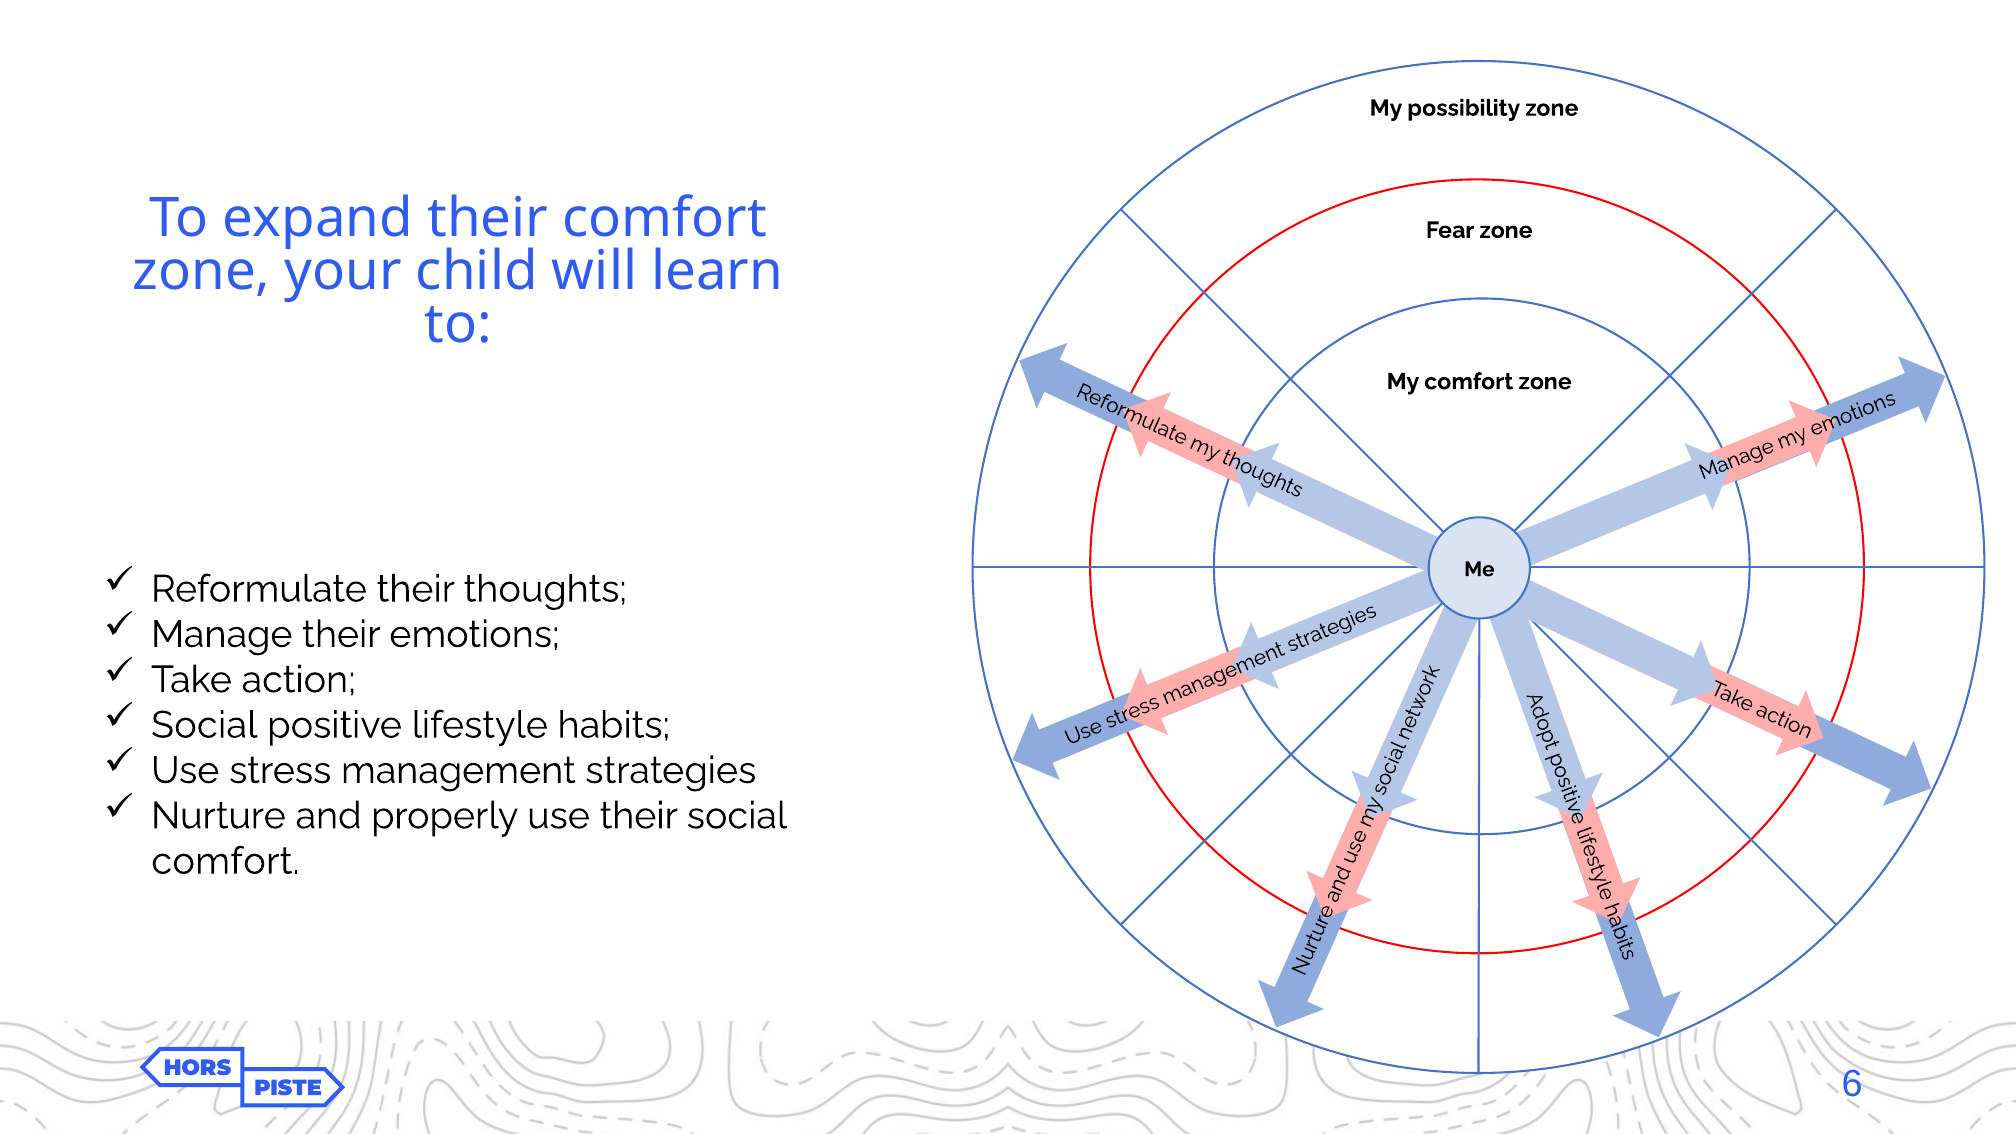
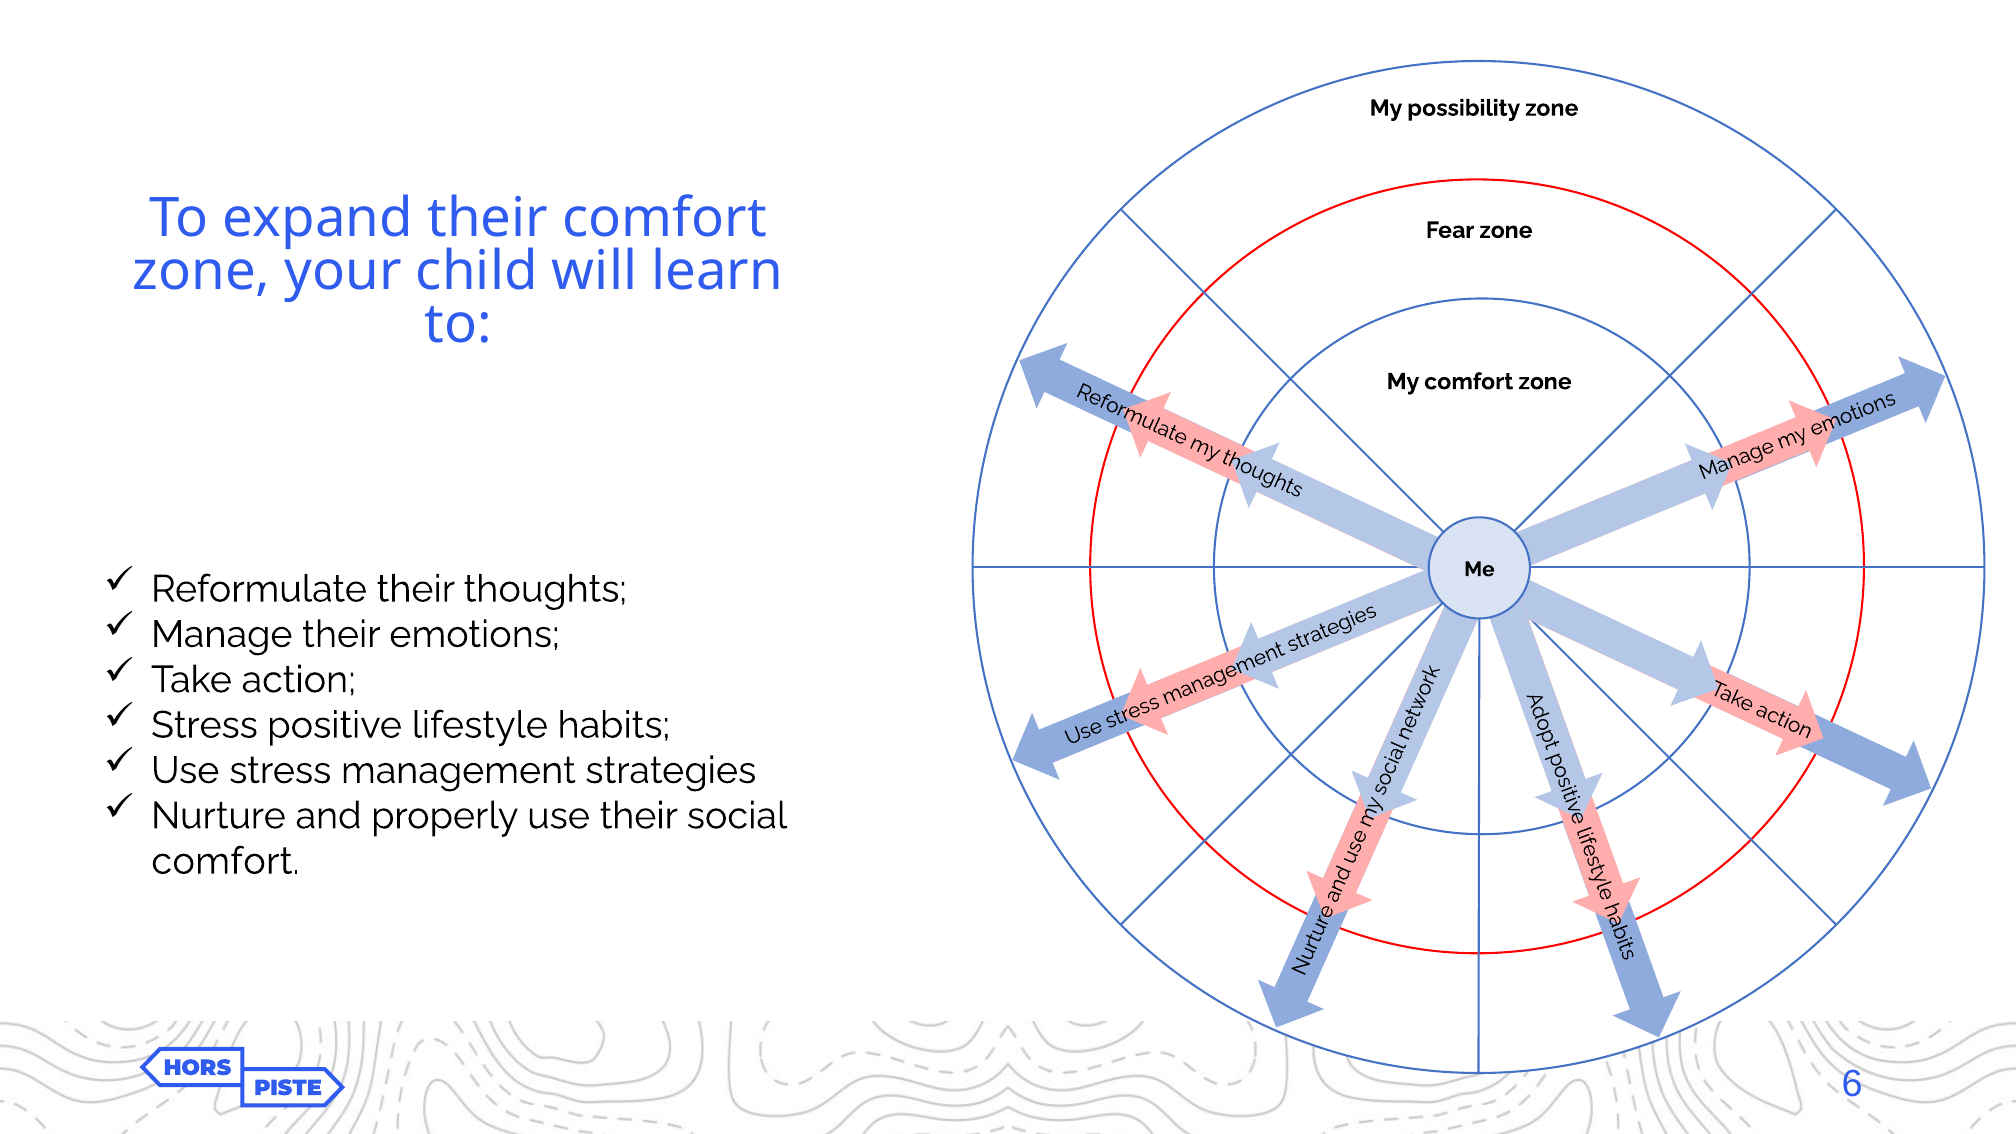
Social: Social -> Stress (204, 725)
